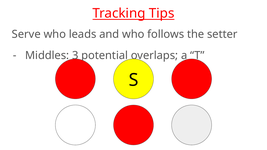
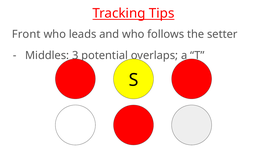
Serve: Serve -> Front (26, 34)
